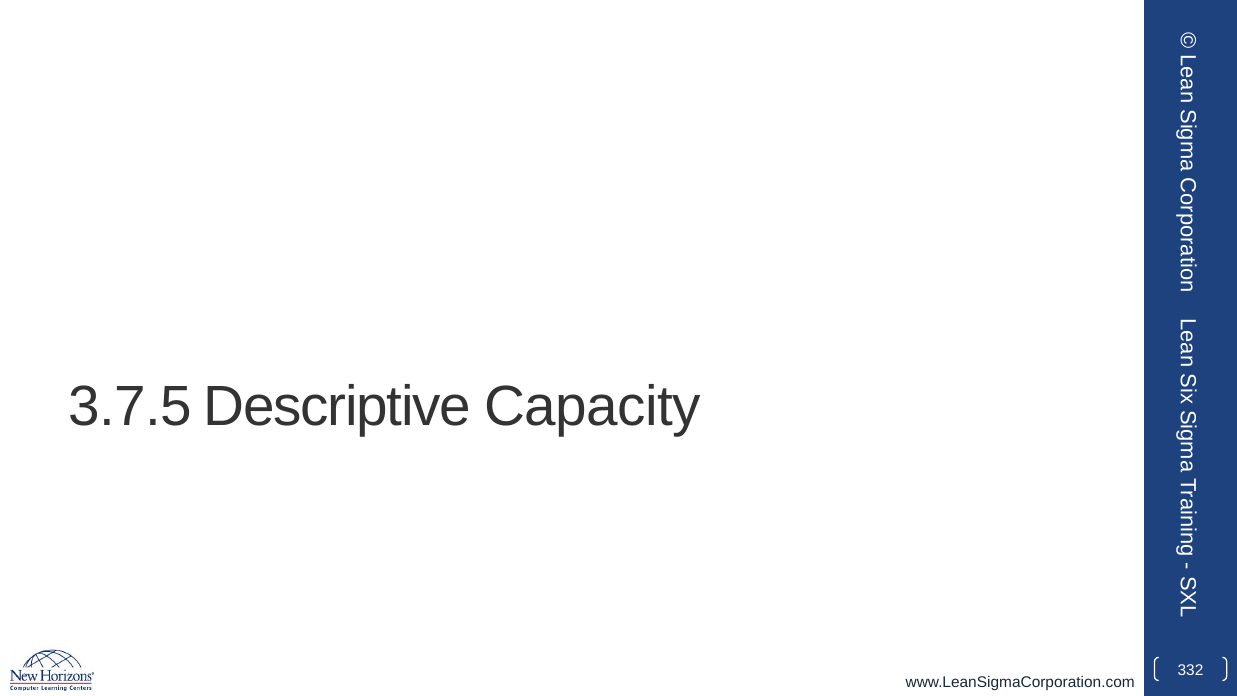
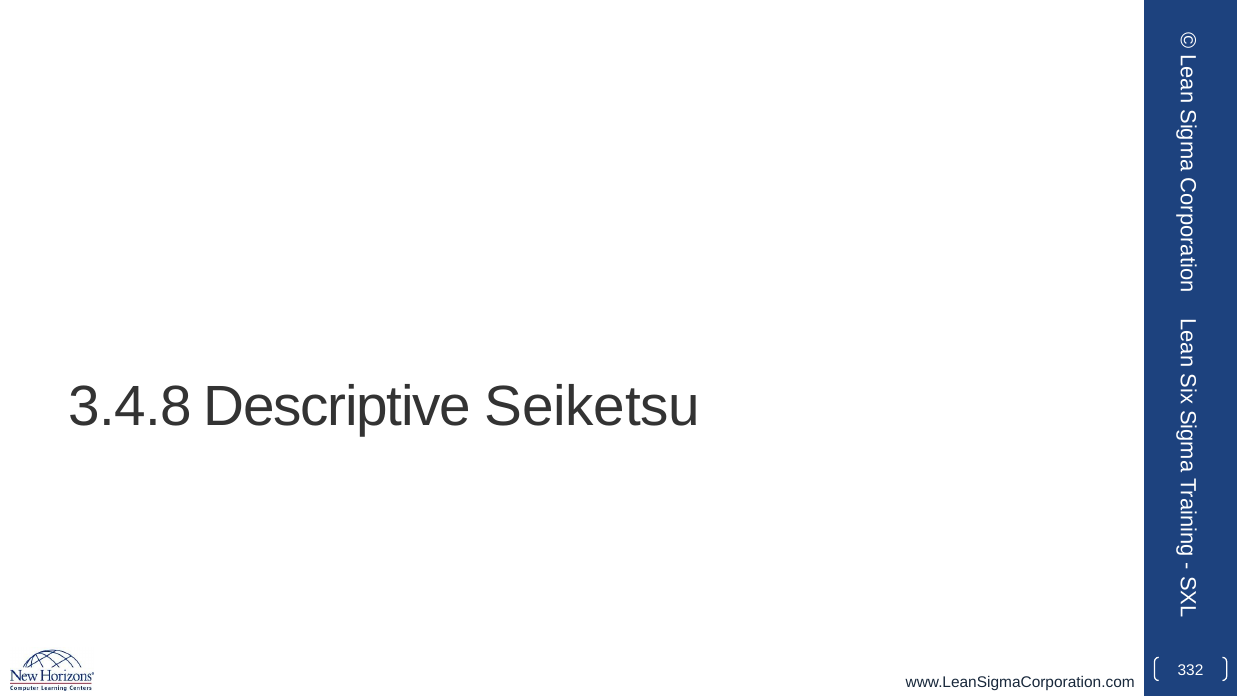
3.7.5: 3.7.5 -> 3.4.8 (130, 406)
Capacity: Capacity -> Seiketsu (592, 406)
